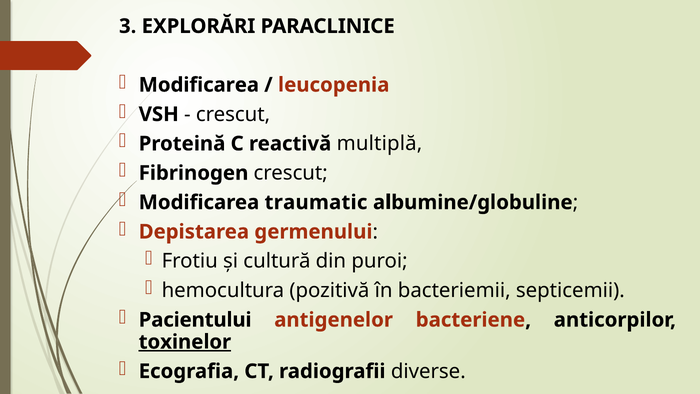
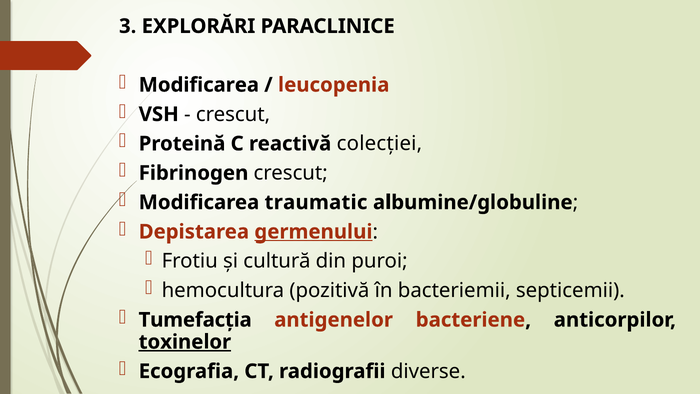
multiplă: multiplă -> colecţiei (379, 144)
germenului underline: none -> present (313, 232)
Pacientului: Pacientului -> Tumefacţia (195, 320)
